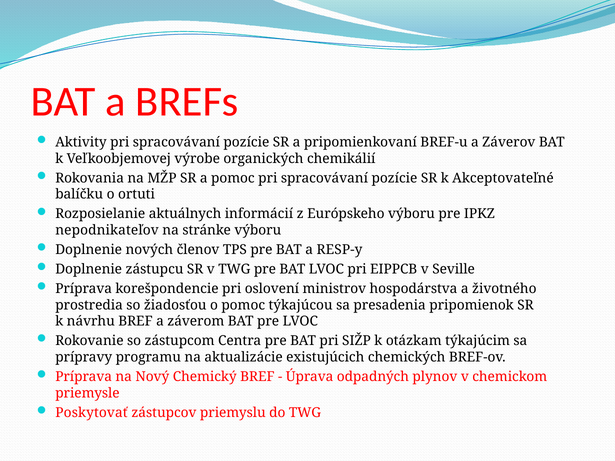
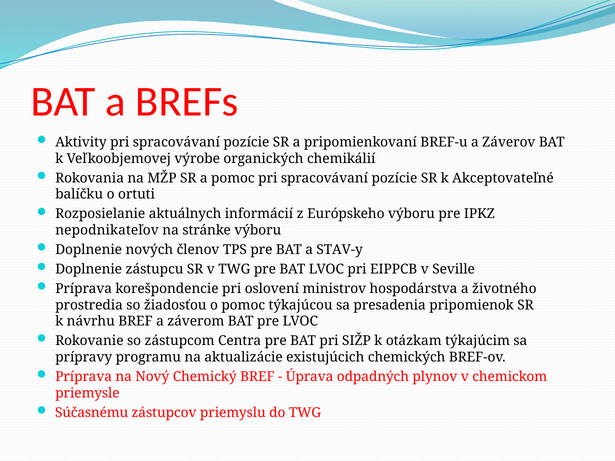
RESP-y: RESP-y -> STAV-y (340, 250)
Poskytovať: Poskytovať -> Súčasnému (92, 413)
